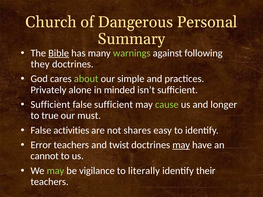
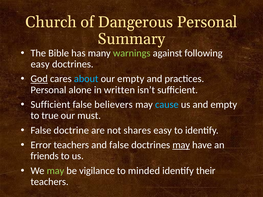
Bible underline: present -> none (59, 53)
they: they -> easy (40, 64)
God underline: none -> present (39, 79)
about colour: light green -> light blue (86, 79)
our simple: simple -> empty (131, 79)
Privately: Privately -> Personal (48, 90)
minded: minded -> written (119, 90)
false sufficient: sufficient -> believers (113, 105)
cause colour: light green -> light blue (167, 105)
and longer: longer -> empty (224, 105)
activities: activities -> doctrine (71, 130)
and twist: twist -> false (119, 145)
cannot: cannot -> friends (45, 156)
literally: literally -> minded (144, 171)
